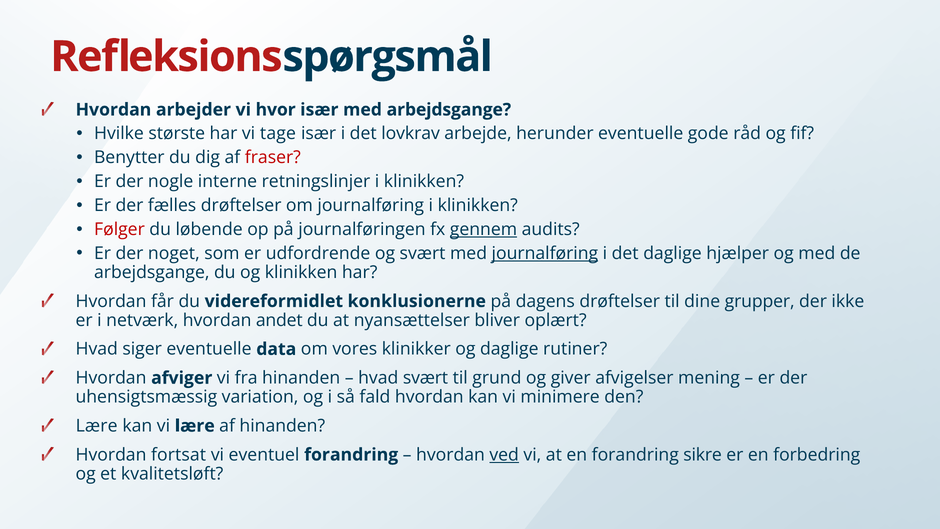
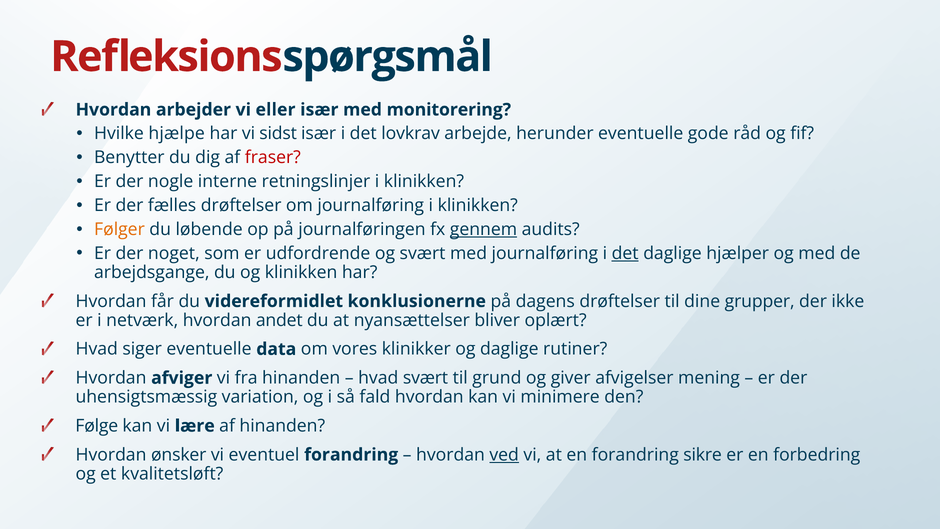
hvor: hvor -> eller (276, 110)
med arbejdsgange: arbejdsgange -> monitorering (449, 110)
største: største -> hjælpe (177, 134)
tage: tage -> sidst (278, 134)
Følger colour: red -> orange (119, 229)
journalføring underline: present -> none (545, 253)
det underline: none -> present (625, 253)
Lære: Lære -> Følge (97, 426)
fortsat: fortsat -> ønsker (179, 455)
